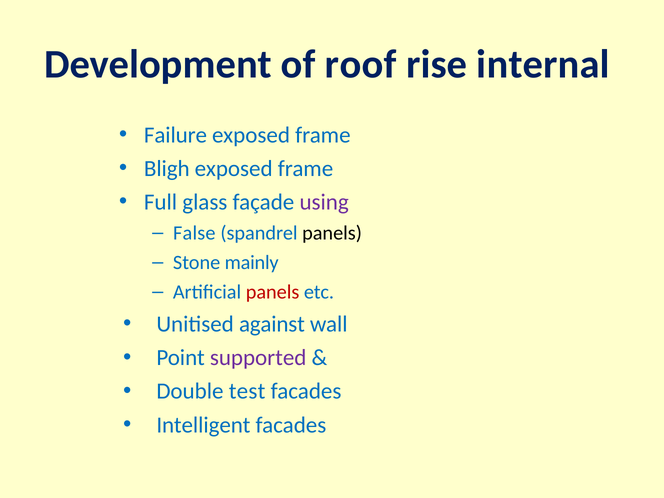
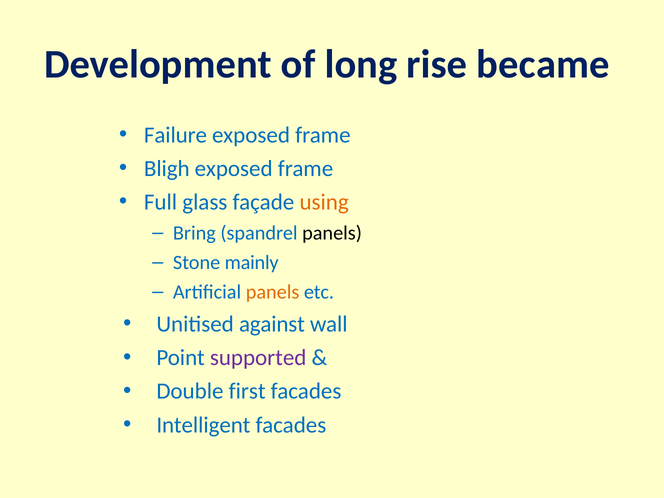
roof: roof -> long (361, 64)
internal: internal -> became (543, 64)
using colour: purple -> orange (324, 202)
False: False -> Bring (194, 233)
panels colour: red -> orange (273, 292)
test: test -> first (247, 391)
